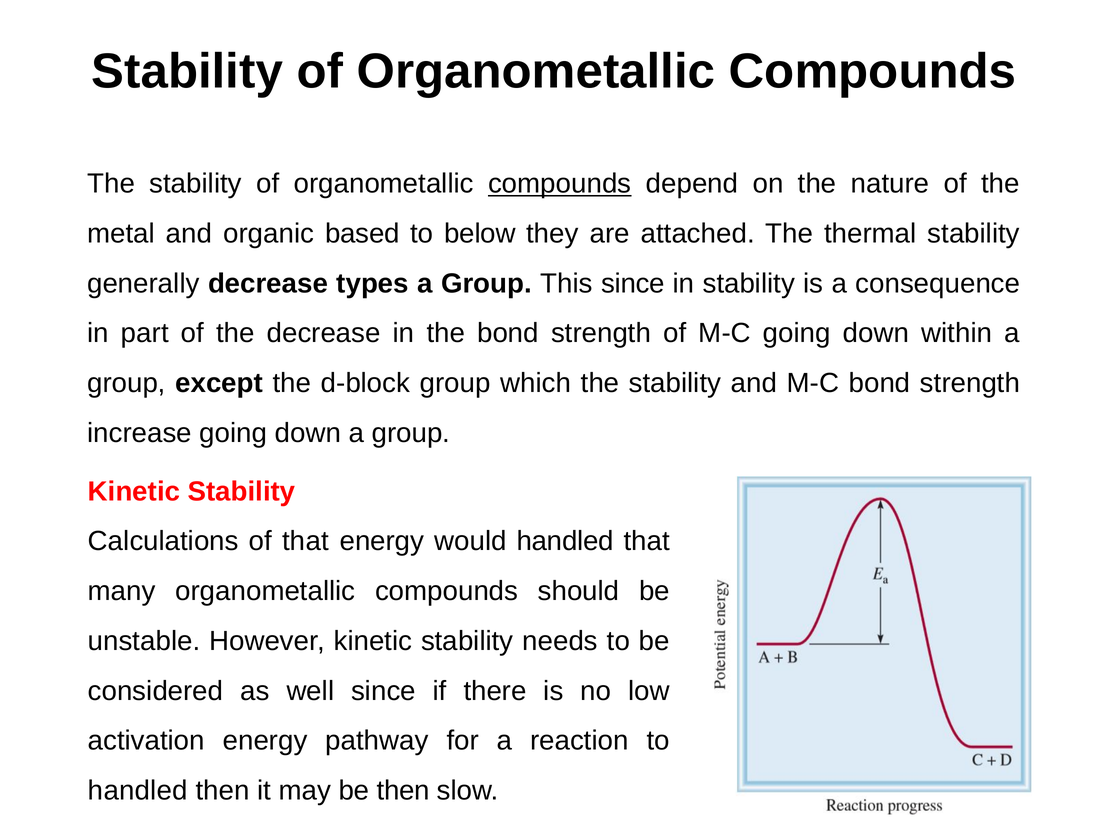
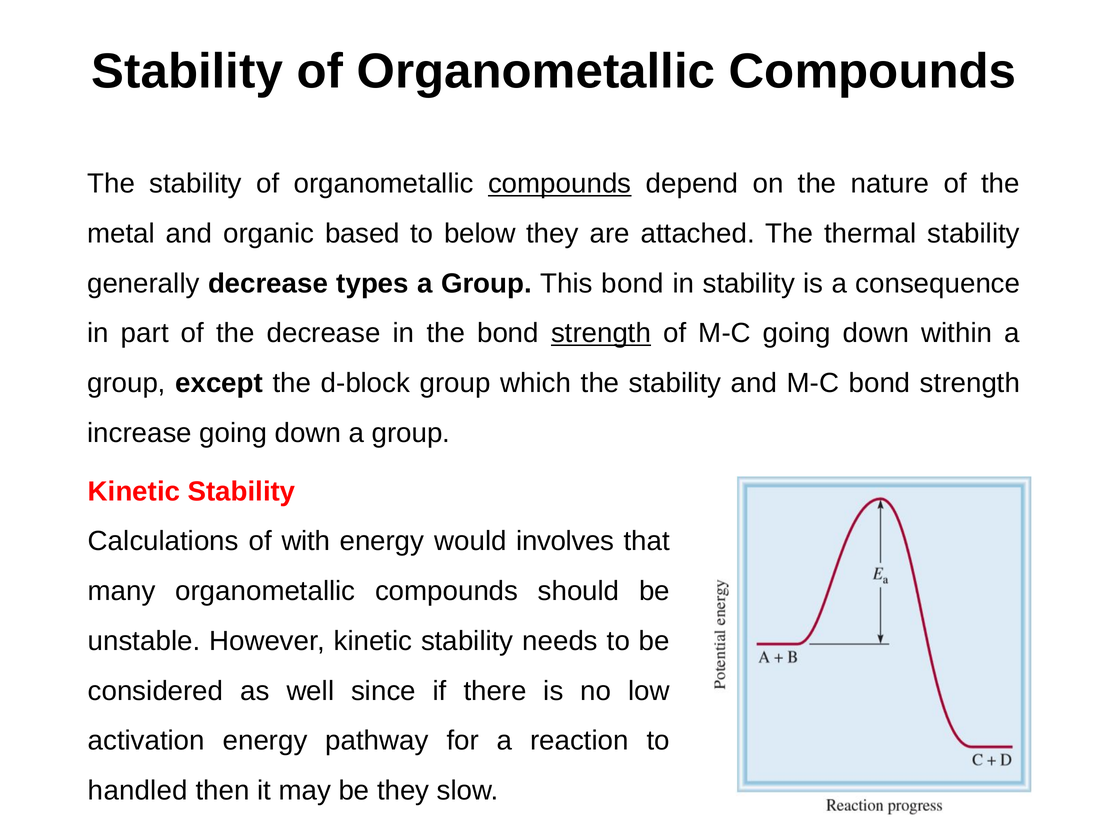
This since: since -> bond (633, 283)
strength underline: none -> present (601, 333)
of that: that -> with (306, 541)
would handled: handled -> involves (565, 541)
be then: then -> they (403, 791)
